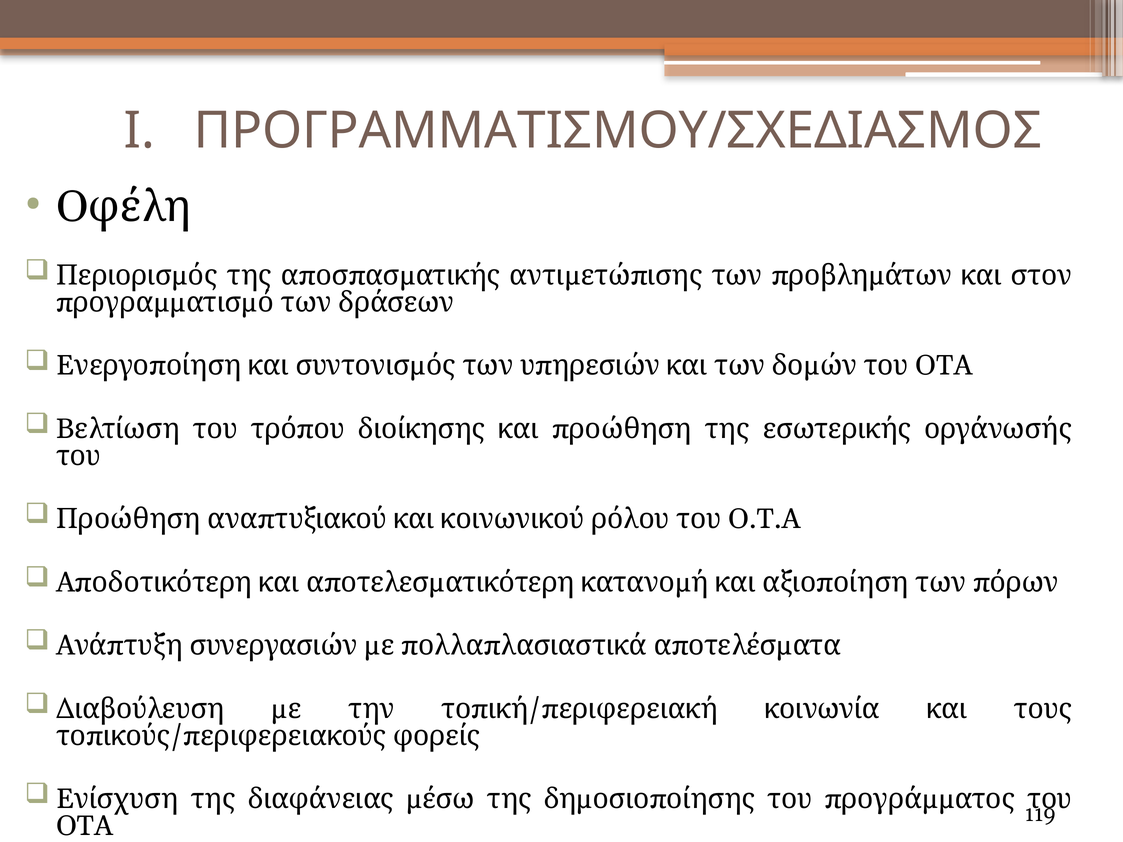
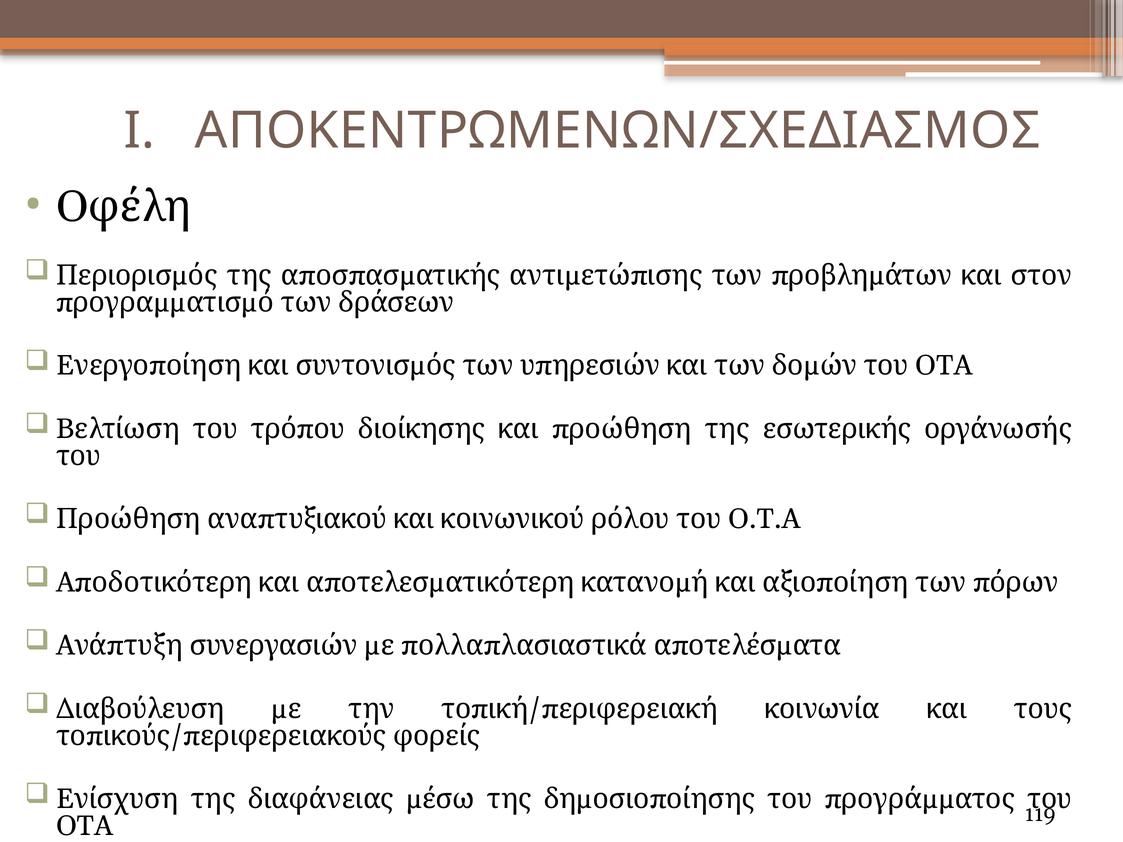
ΠΡΟΓΡΑΜΜΑΤΙΣΜΟΥ/ΣΧΕΔΙΑΣΜΟΣ: ΠΡΟΓΡΑΜΜΑΤΙΣΜΟΥ/ΣΧΕΔΙΑΣΜΟΣ -> ΑΠΟΚΕΝΤΡΩΜΕΝΩΝ/ΣΧΕΔΙΑΣΜΟΣ (618, 131)
